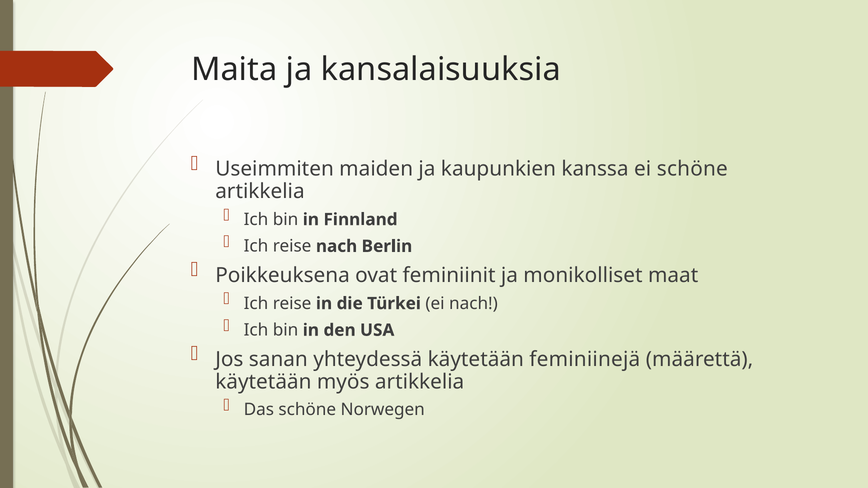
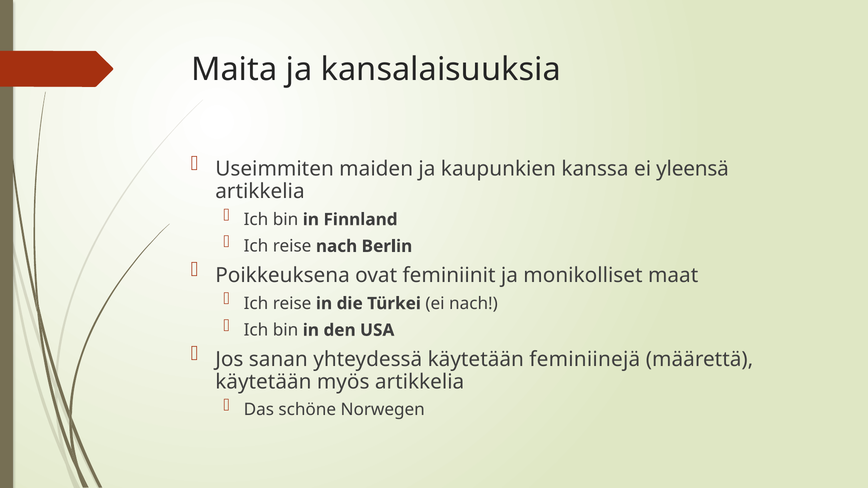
ei schöne: schöne -> yleensä (693, 169)
